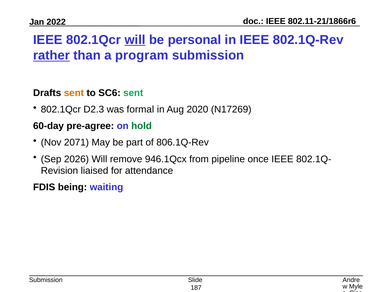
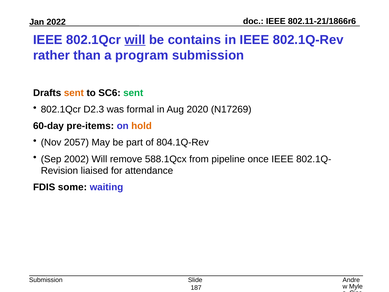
personal: personal -> contains (194, 40)
rather underline: present -> none (51, 55)
pre-agree: pre-agree -> pre-items (90, 126)
hold colour: green -> orange (142, 126)
2071: 2071 -> 2057 (76, 142)
806.1Q-Rev: 806.1Q-Rev -> 804.1Q-Rev (183, 142)
2026: 2026 -> 2002 (76, 159)
946.1Qcx: 946.1Qcx -> 588.1Qcx (166, 159)
being: being -> some (72, 187)
